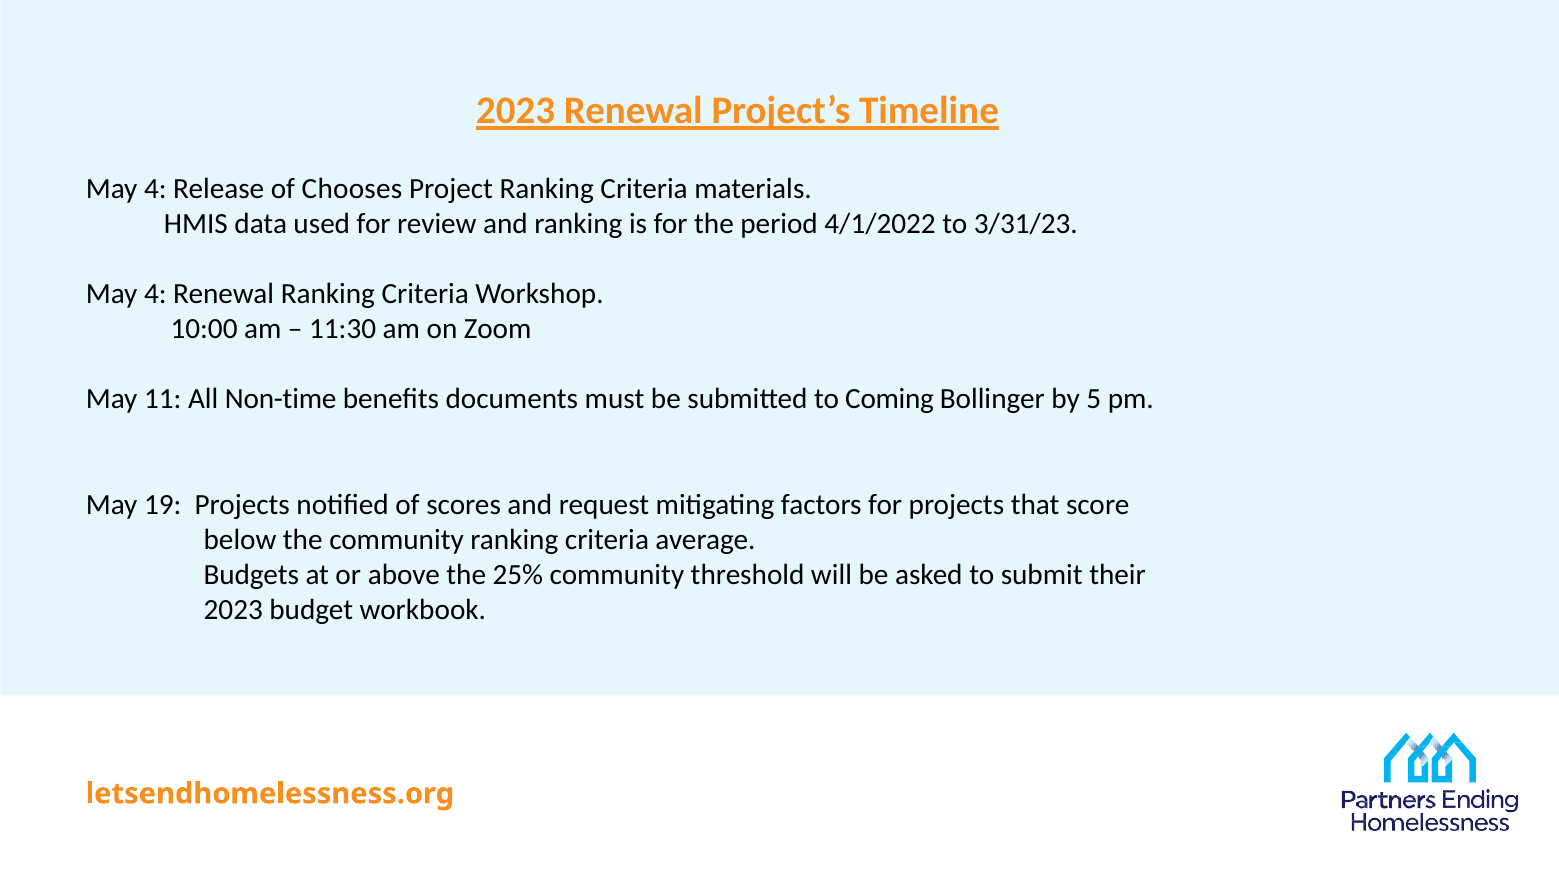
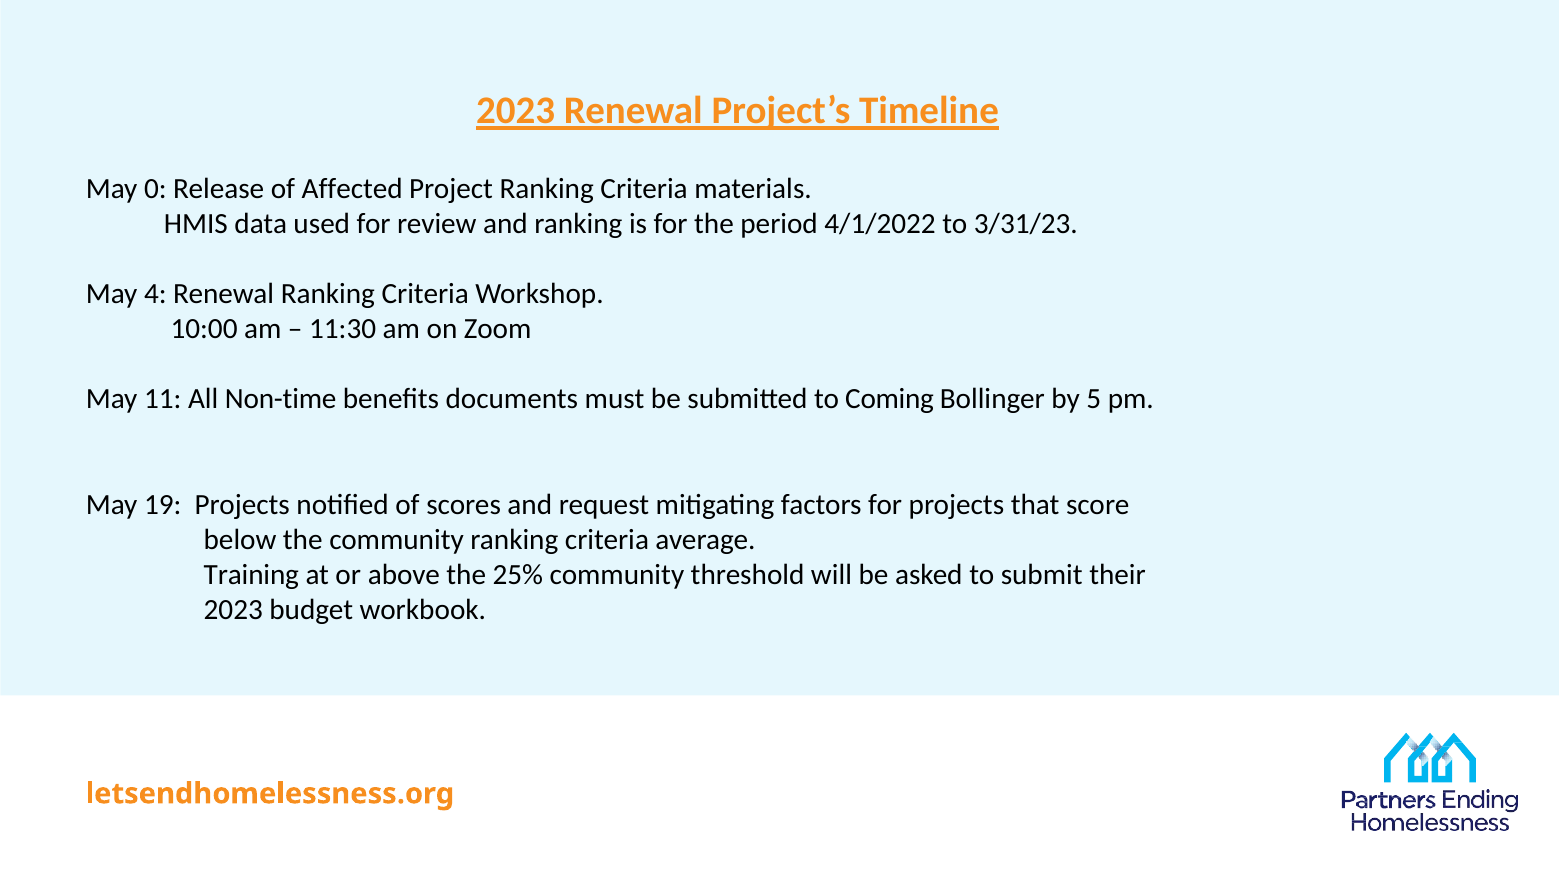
4: 4 -> 0 (155, 189)
Chooses: Chooses -> Affected (352, 189)
Budgets: Budgets -> Training (251, 575)
